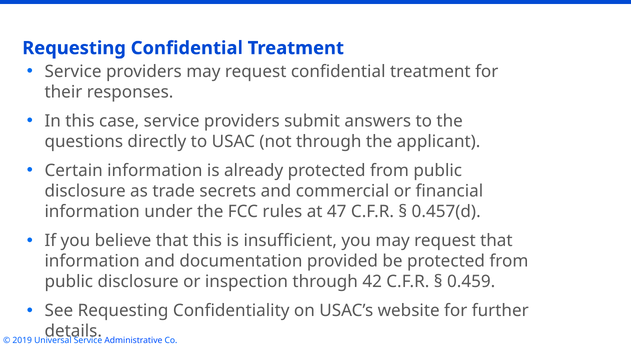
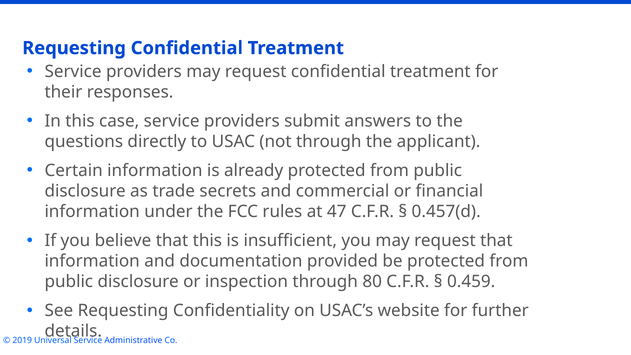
42: 42 -> 80 (372, 282)
